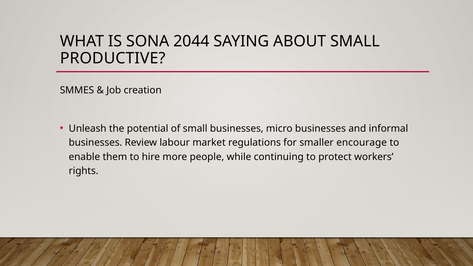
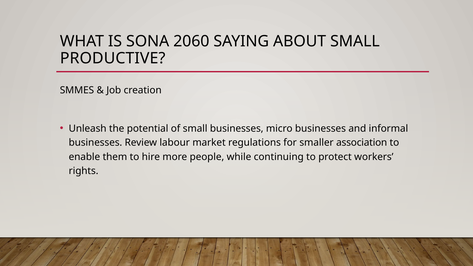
2044: 2044 -> 2060 (191, 41)
encourage: encourage -> association (362, 143)
